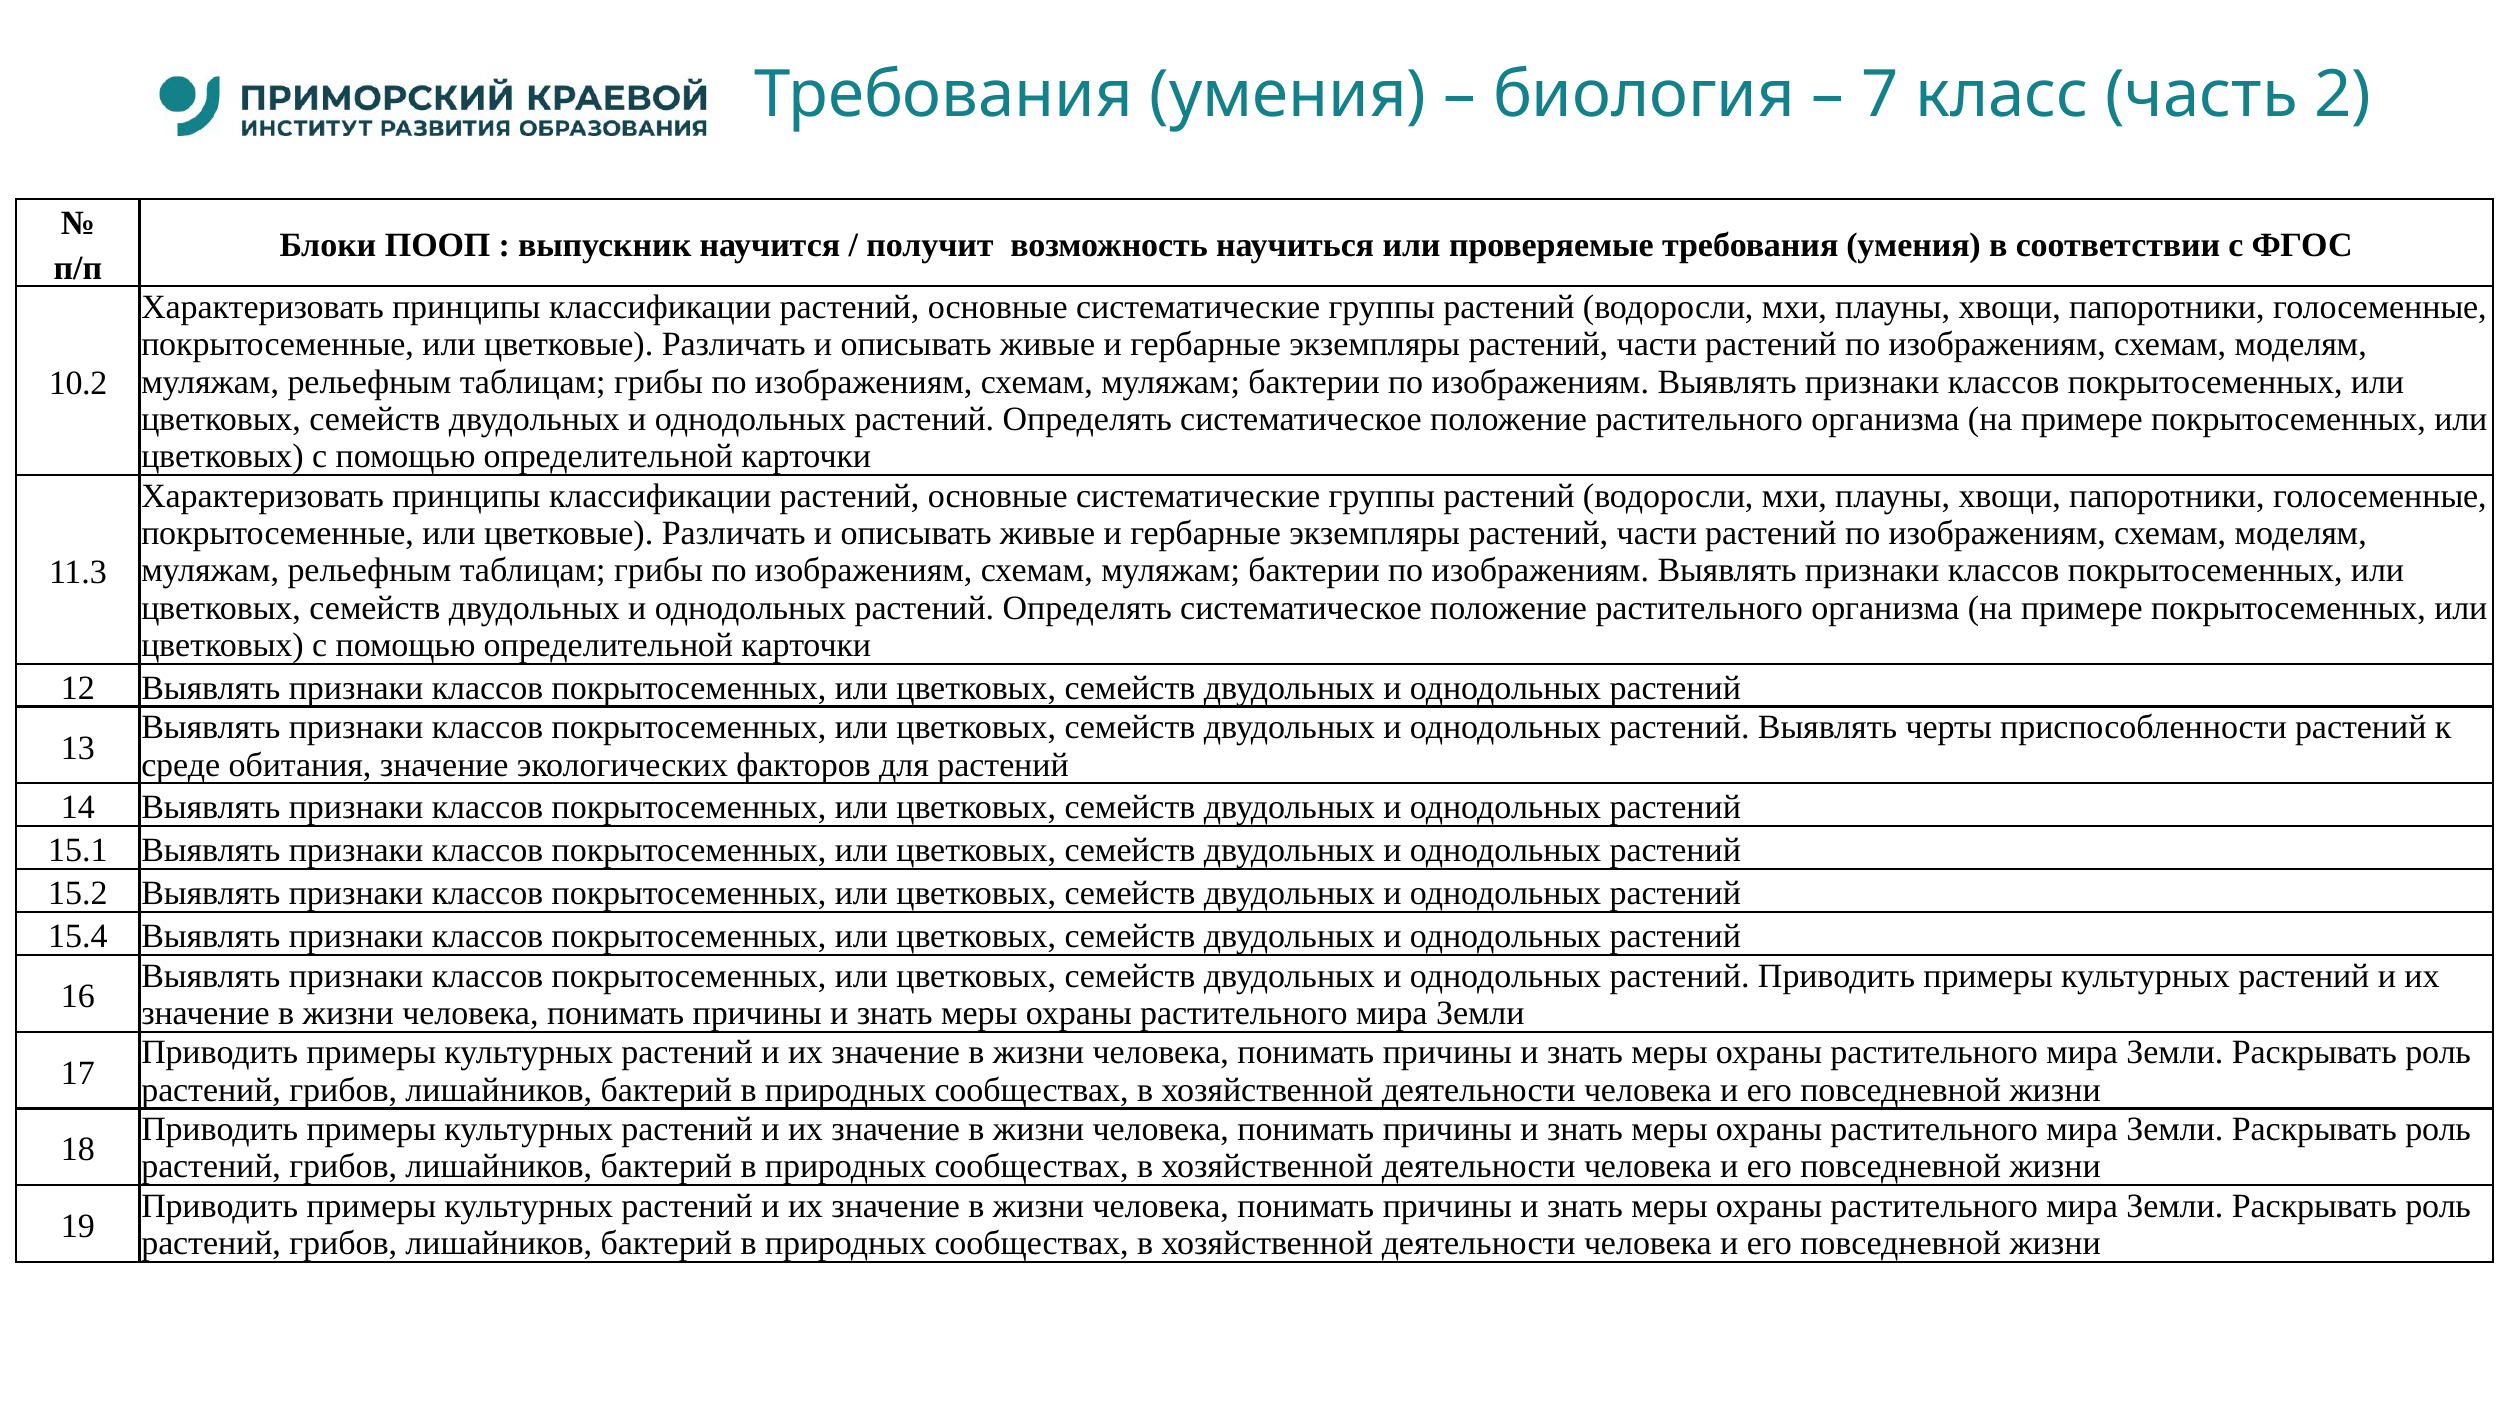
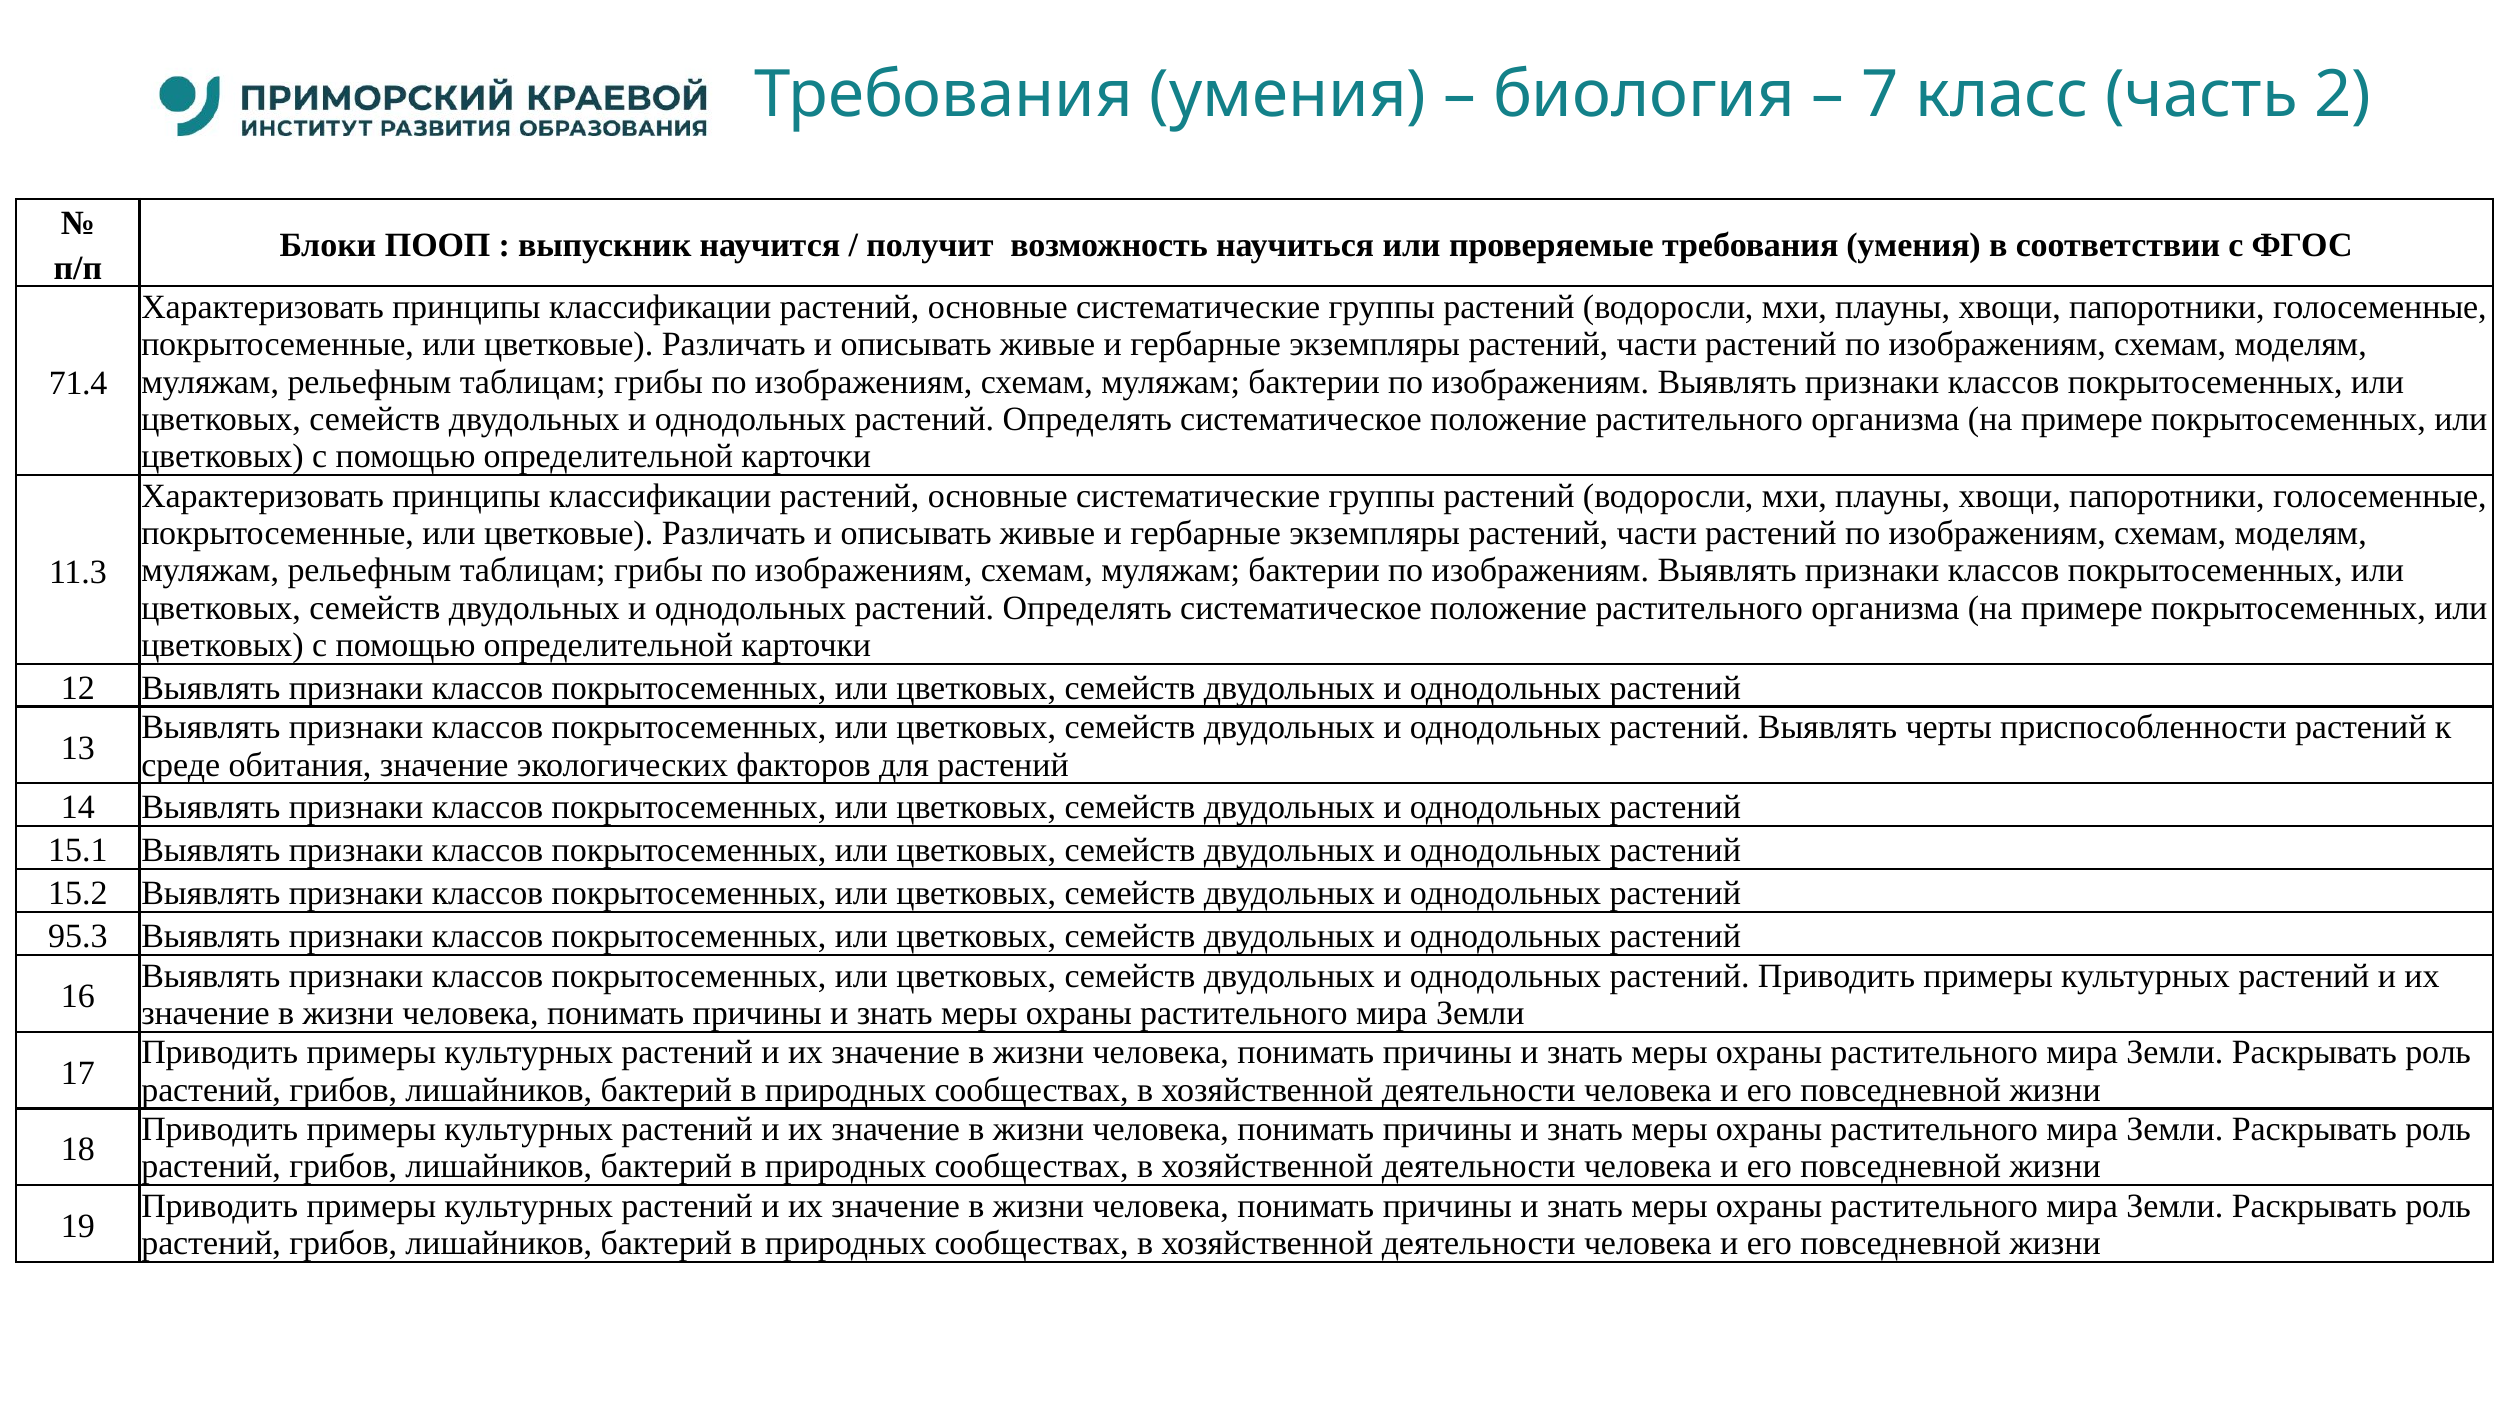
10.2: 10.2 -> 71.4 (78, 384)
15.4: 15.4 -> 95.3 (78, 937)
